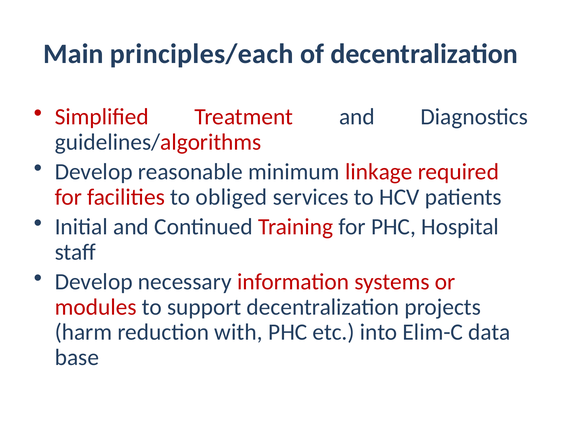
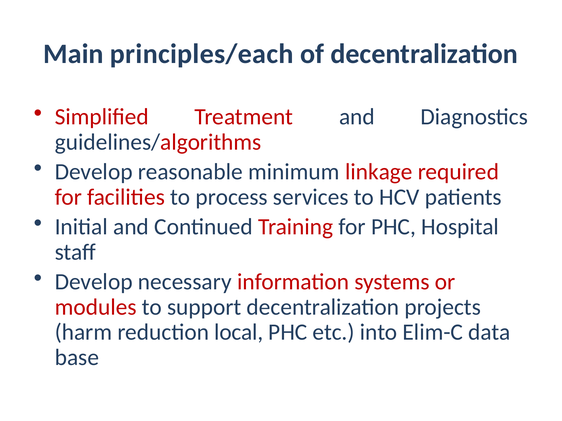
obliged: obliged -> process (232, 197)
with: with -> local (239, 333)
